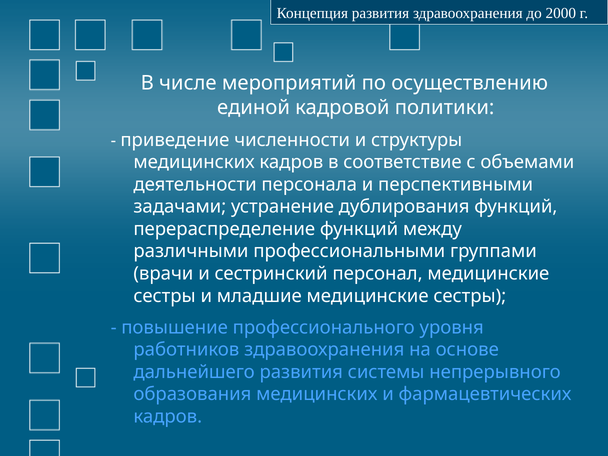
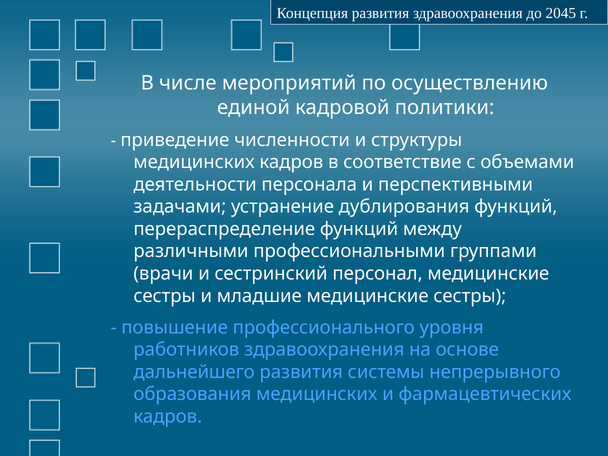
2000: 2000 -> 2045 (561, 13)
